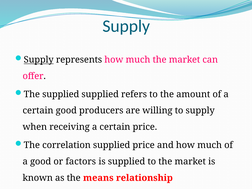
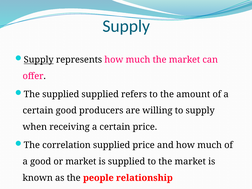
or factors: factors -> market (81, 162)
means: means -> people (98, 178)
